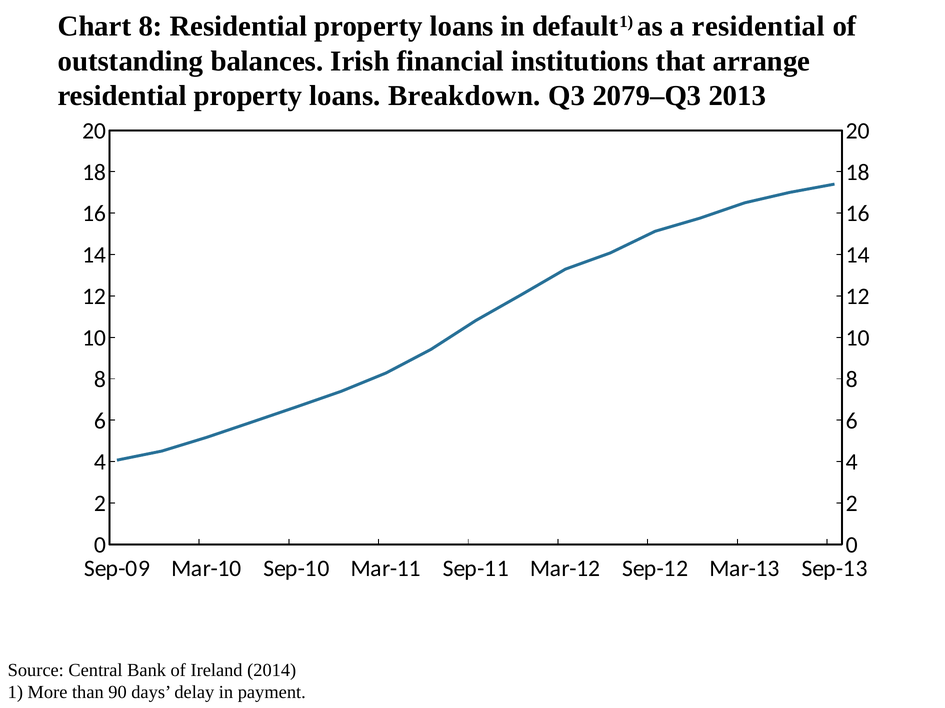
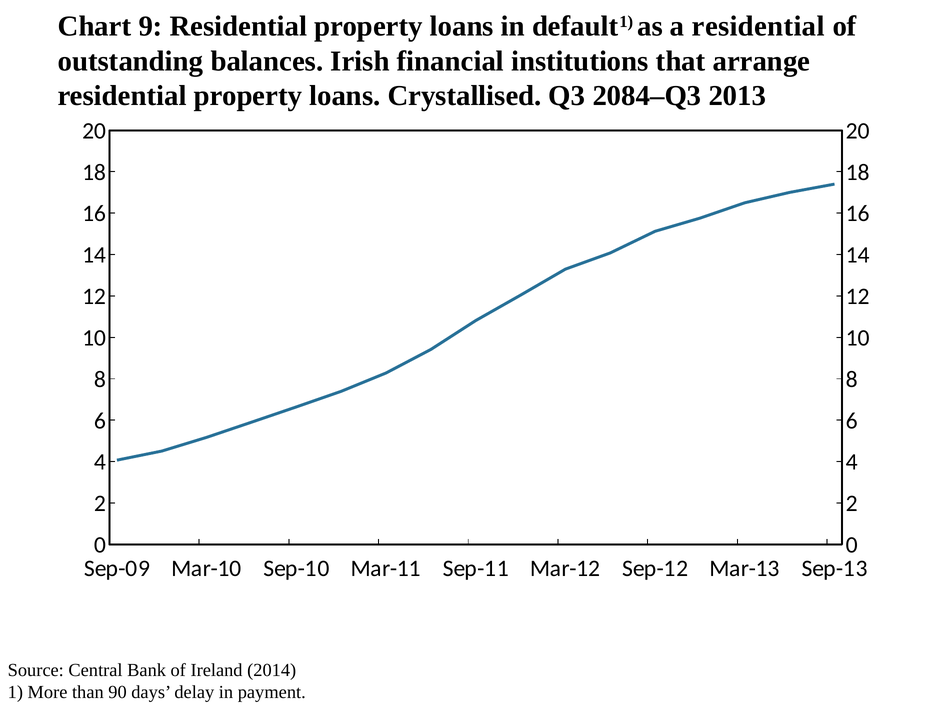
Chart 8: 8 -> 9 (150, 26)
Breakdown: Breakdown -> Crystallised (464, 96)
2079–Q3: 2079–Q3 -> 2084–Q3 (647, 96)
